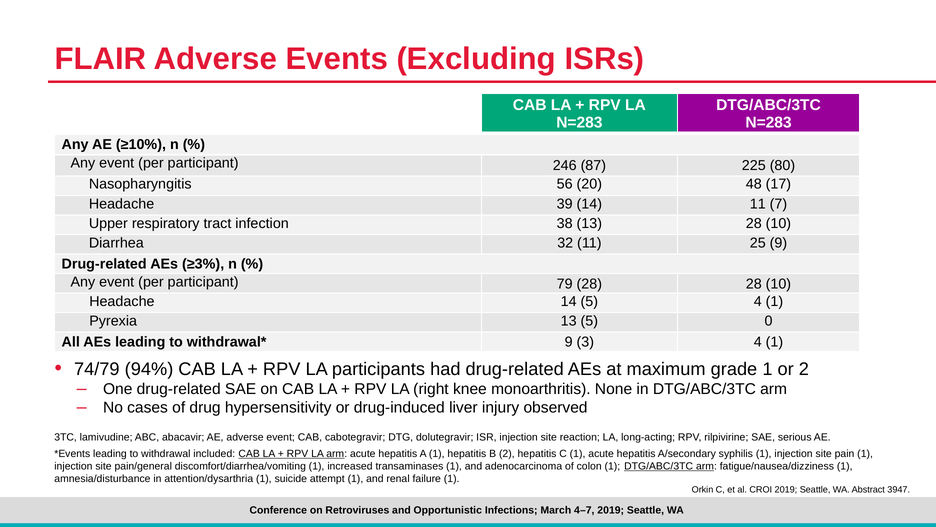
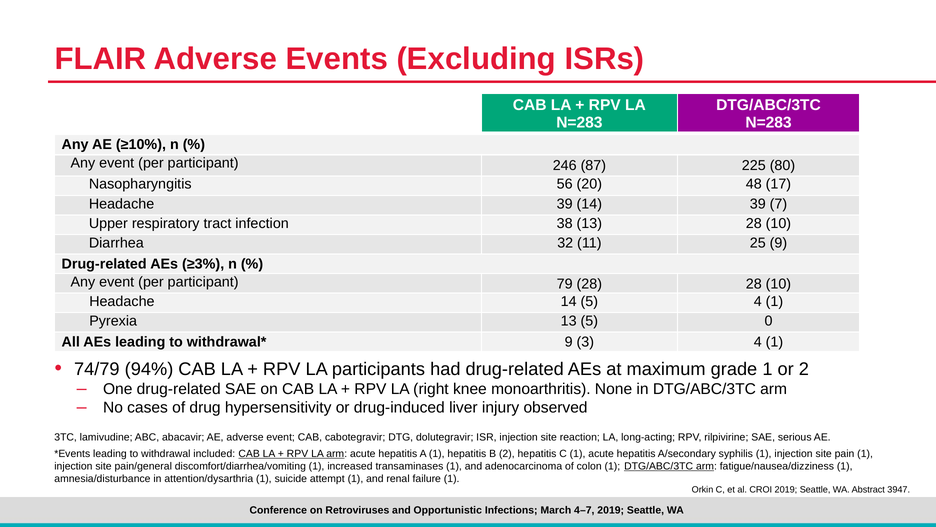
14 11: 11 -> 39 (758, 204)
